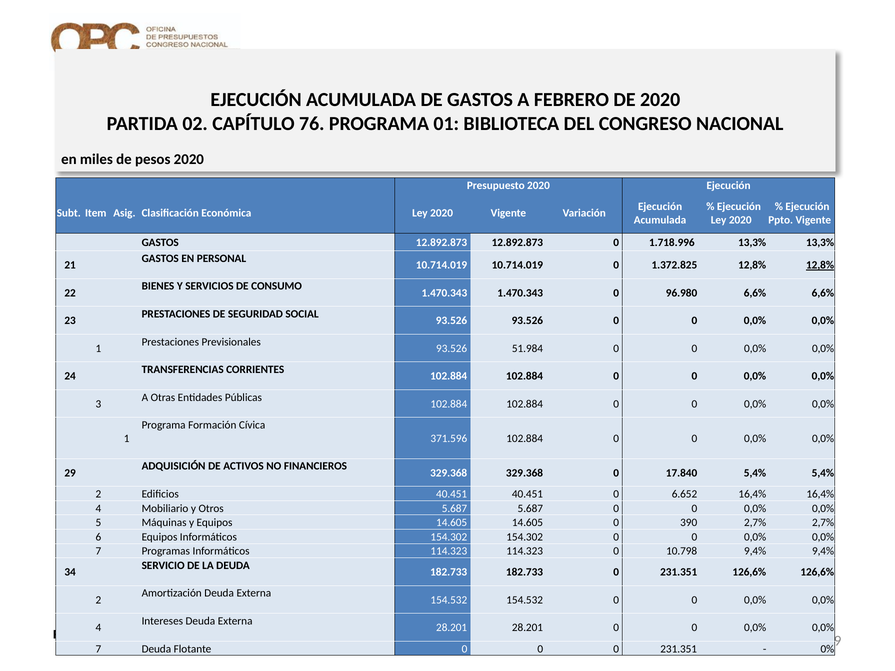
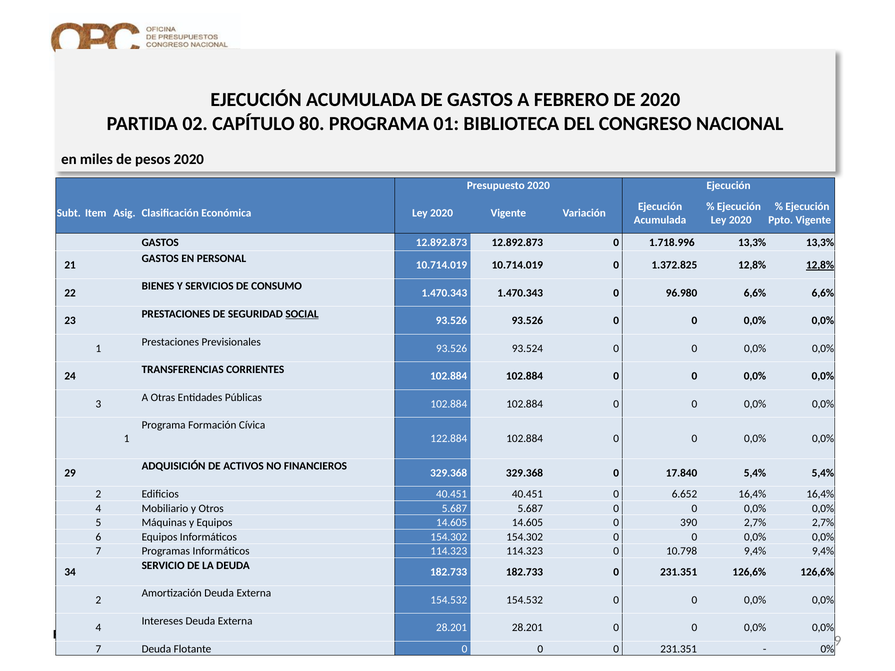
76: 76 -> 80 (312, 124)
SOCIAL underline: none -> present (302, 314)
51.984: 51.984 -> 93.524 (527, 349)
371.596: 371.596 -> 122.884 (449, 439)
